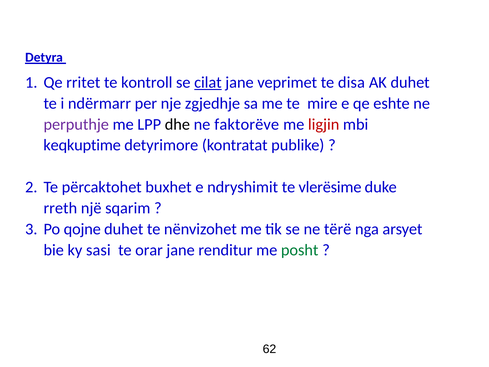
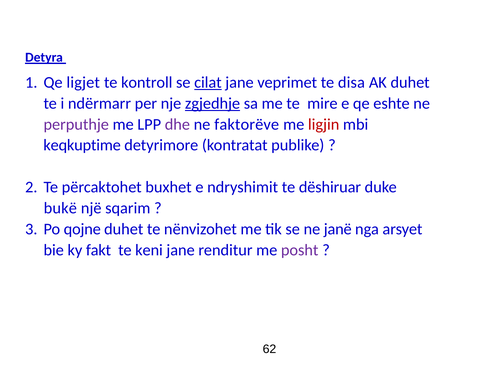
rritet: rritet -> ligjet (83, 82)
zgjedhje underline: none -> present (213, 103)
dhe colour: black -> purple (177, 124)
vlerësime: vlerësime -> dëshiruar (330, 187)
rreth: rreth -> bukë (60, 208)
tërë: tërë -> janë (338, 229)
sasi: sasi -> fakt (98, 250)
orar: orar -> keni (149, 250)
posht colour: green -> purple (300, 250)
